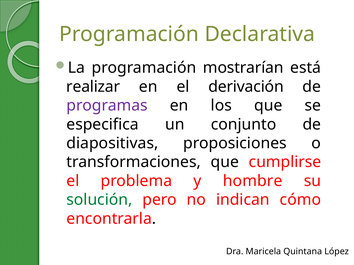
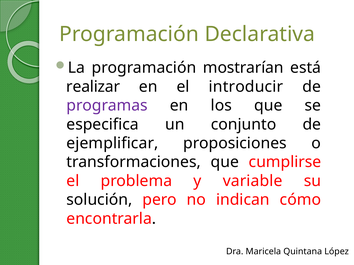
derivación: derivación -> introducir (246, 87)
diapositivas: diapositivas -> ejemplificar (112, 143)
hombre: hombre -> variable (253, 181)
solución colour: green -> black (99, 200)
